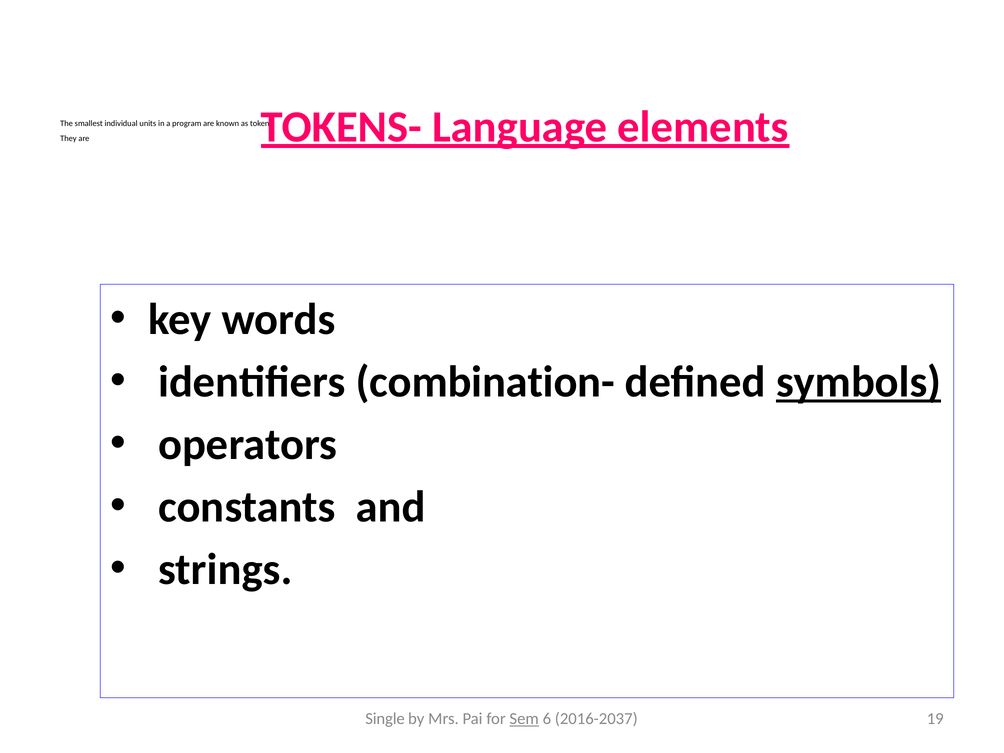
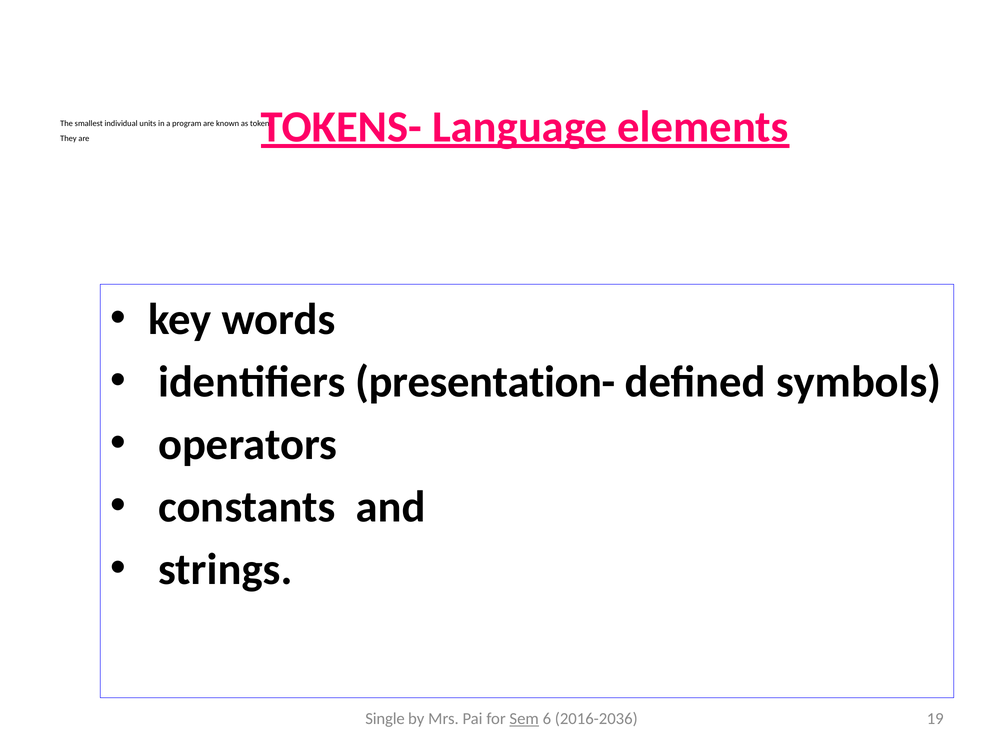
combination-: combination- -> presentation- (485, 382)
symbols underline: present -> none (859, 382)
2016-2037: 2016-2037 -> 2016-2036 (596, 719)
